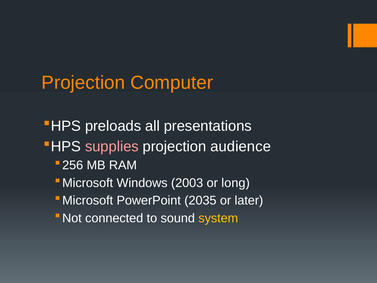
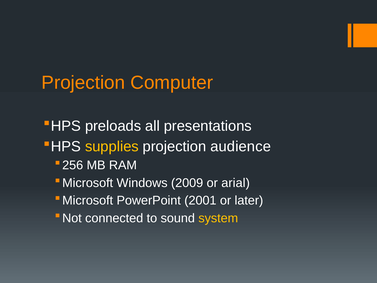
supplies colour: pink -> yellow (112, 146)
2003: 2003 -> 2009 (187, 183)
long: long -> arial (236, 183)
2035: 2035 -> 2001 (200, 200)
